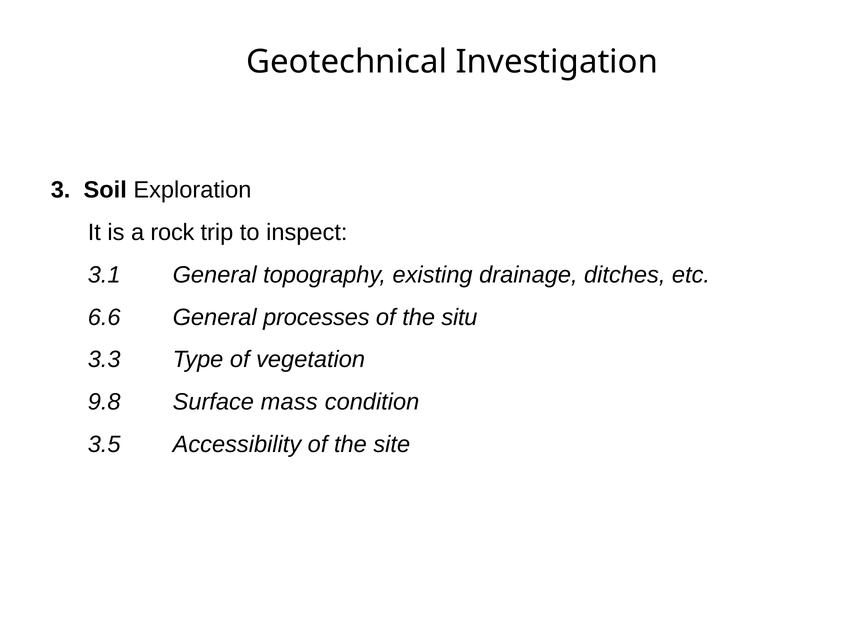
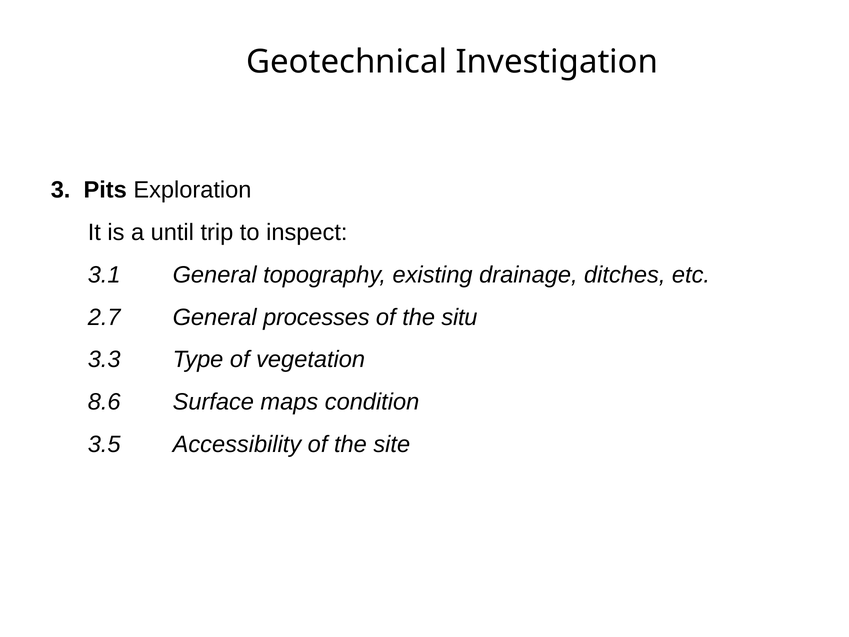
Soil: Soil -> Pits (105, 190)
rock: rock -> until (172, 232)
6.6: 6.6 -> 2.7 (104, 317)
9.8: 9.8 -> 8.6 (104, 402)
mass: mass -> maps (289, 402)
